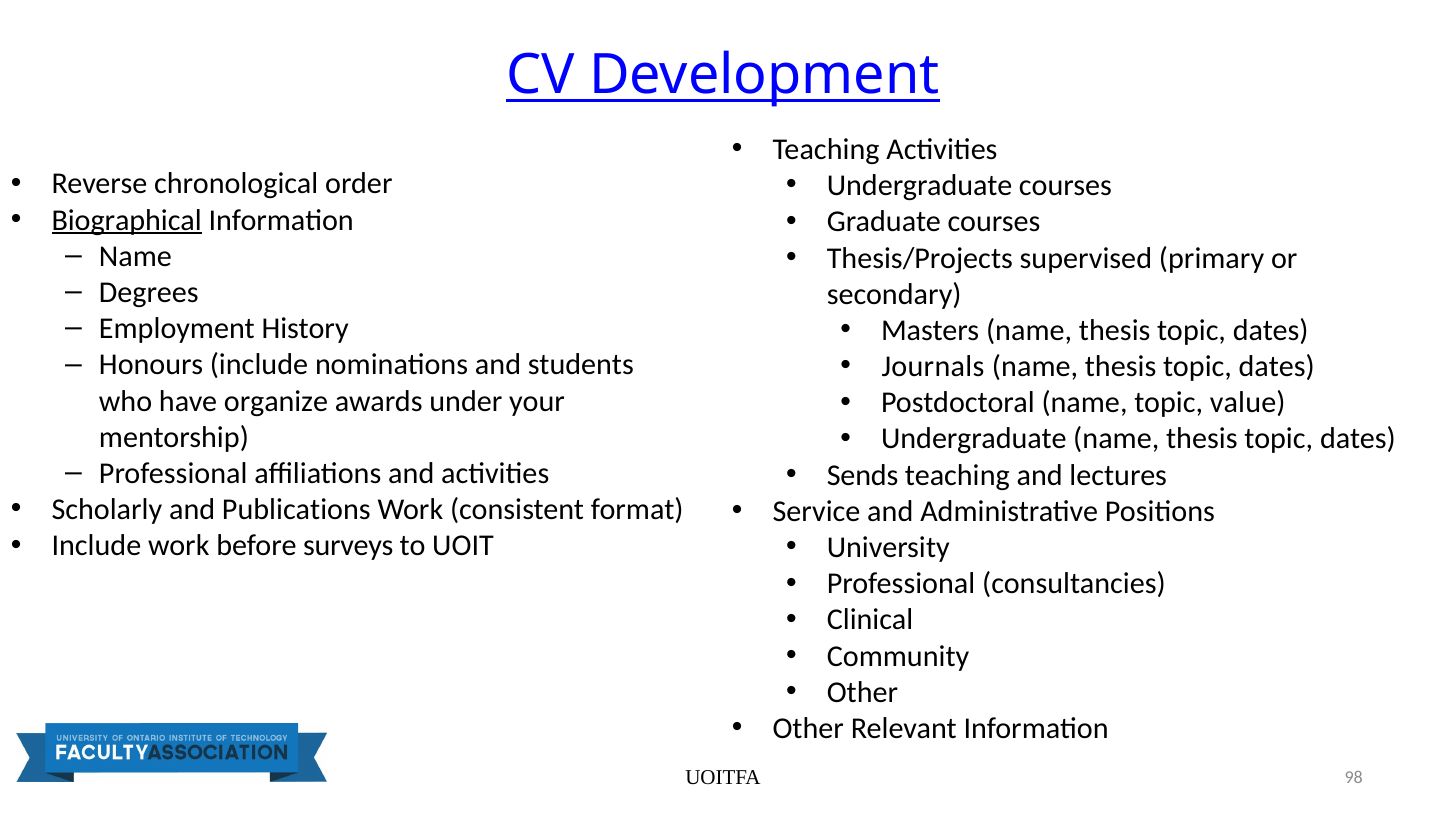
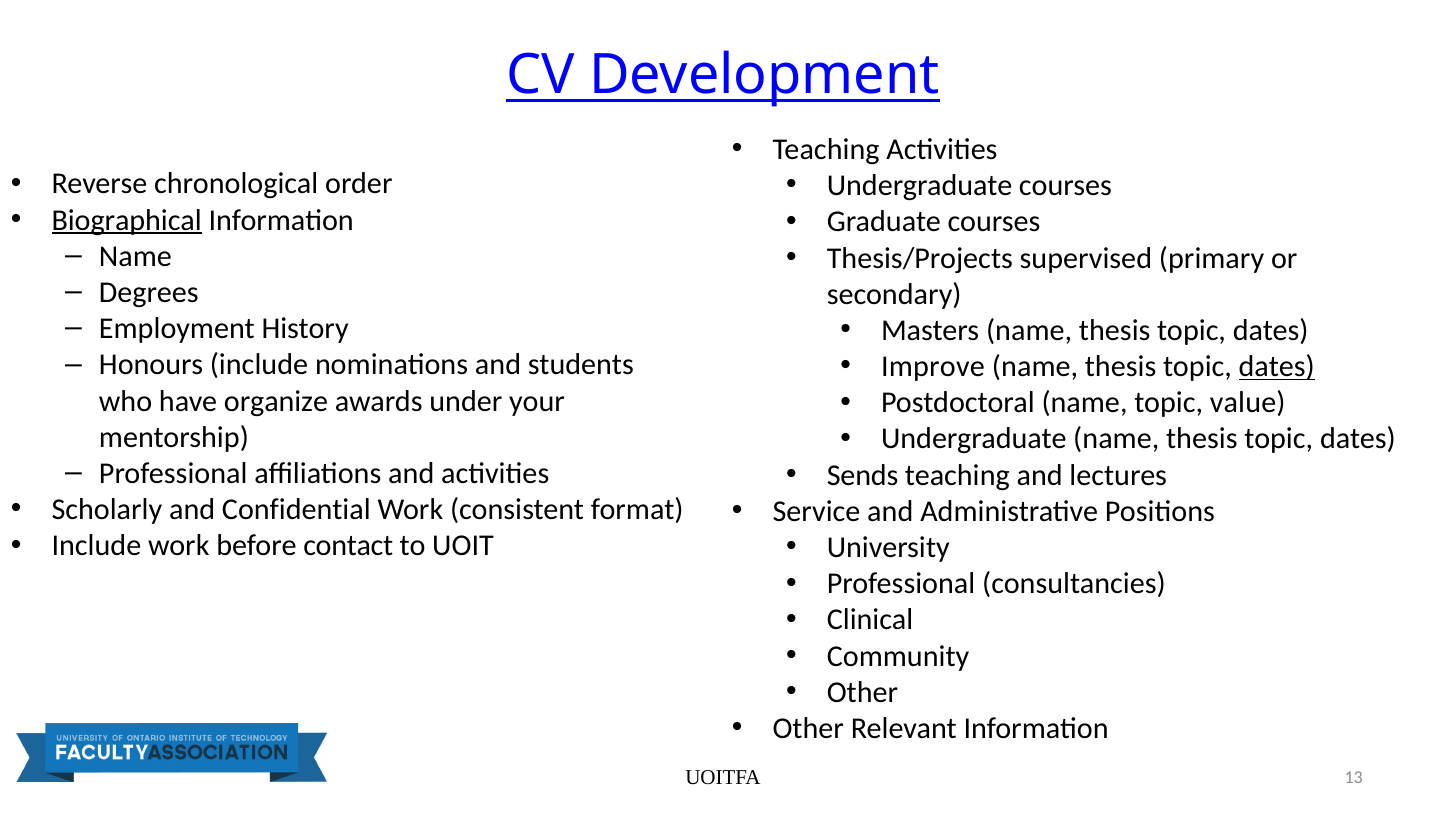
Journals: Journals -> Improve (933, 366)
dates underline: none -> present (1277, 366)
Publications: Publications -> Confidential (296, 509)
surveys: surveys -> contact (348, 545)
98: 98 -> 13 (1354, 777)
